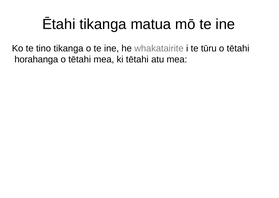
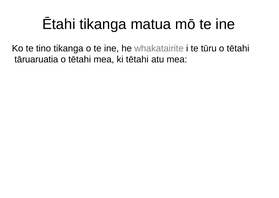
horahanga: horahanga -> tāruaruatia (36, 59)
